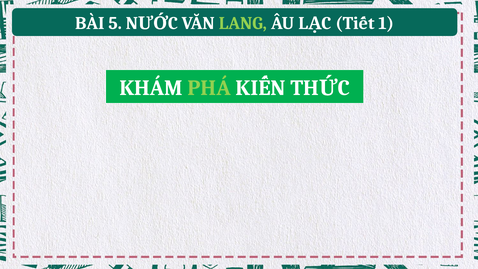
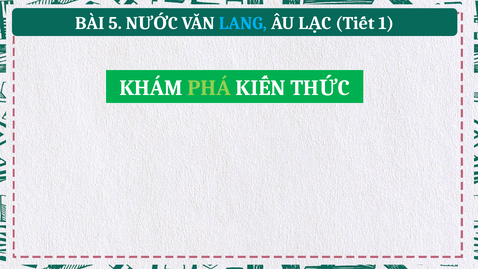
LANG colour: light green -> light blue (243, 23)
